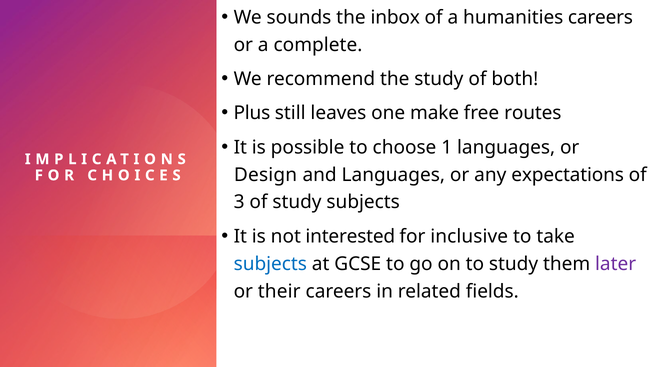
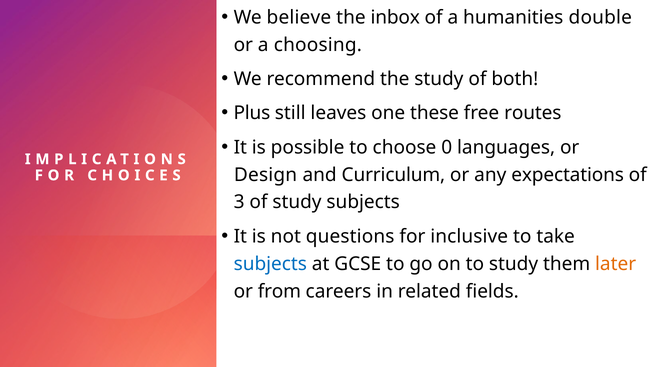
sounds: sounds -> believe (299, 17)
humanities careers: careers -> double (600, 17)
complete: complete -> choosing (318, 45)
make: make -> these (435, 113)
1: 1 -> 0 (447, 148)
and Languages: Languages -> Curriculum (393, 175)
interested: interested -> questions (350, 237)
later colour: purple -> orange (616, 264)
their: their -> from (279, 291)
